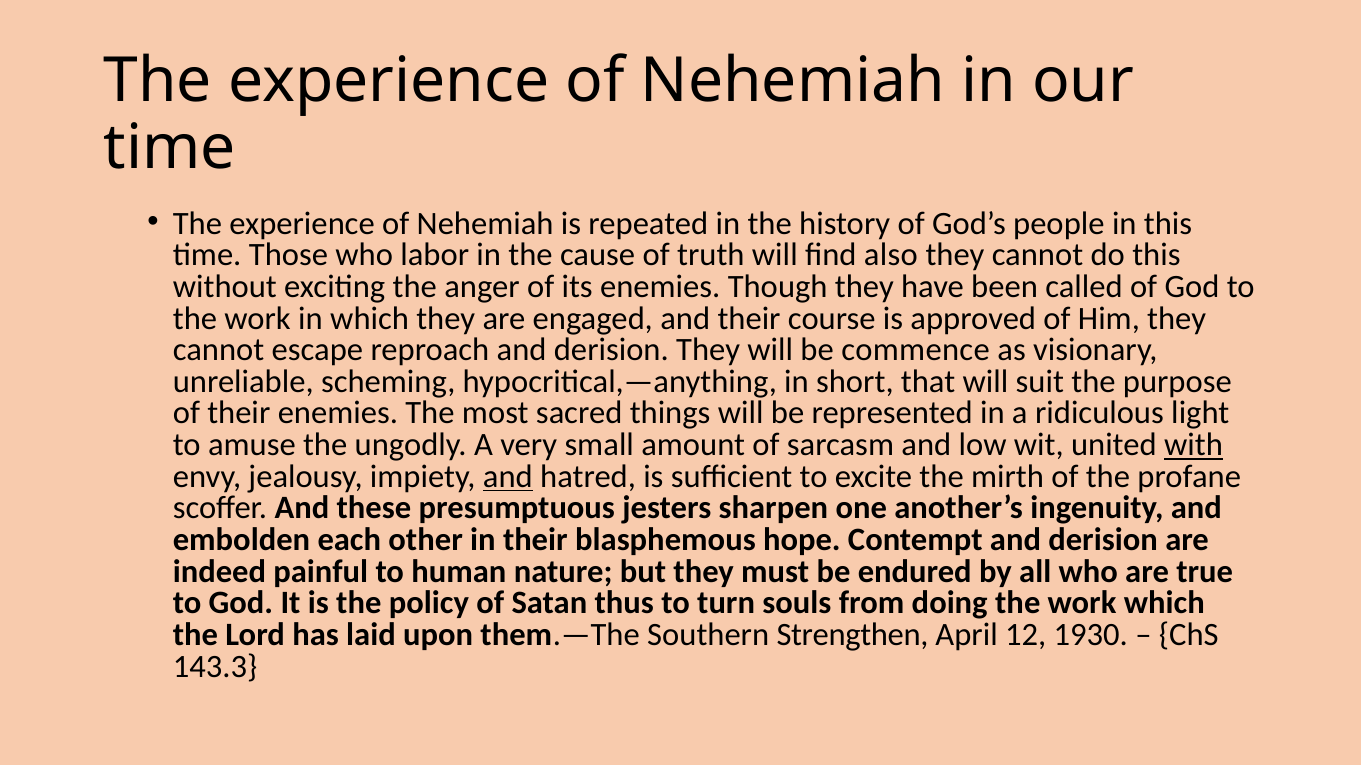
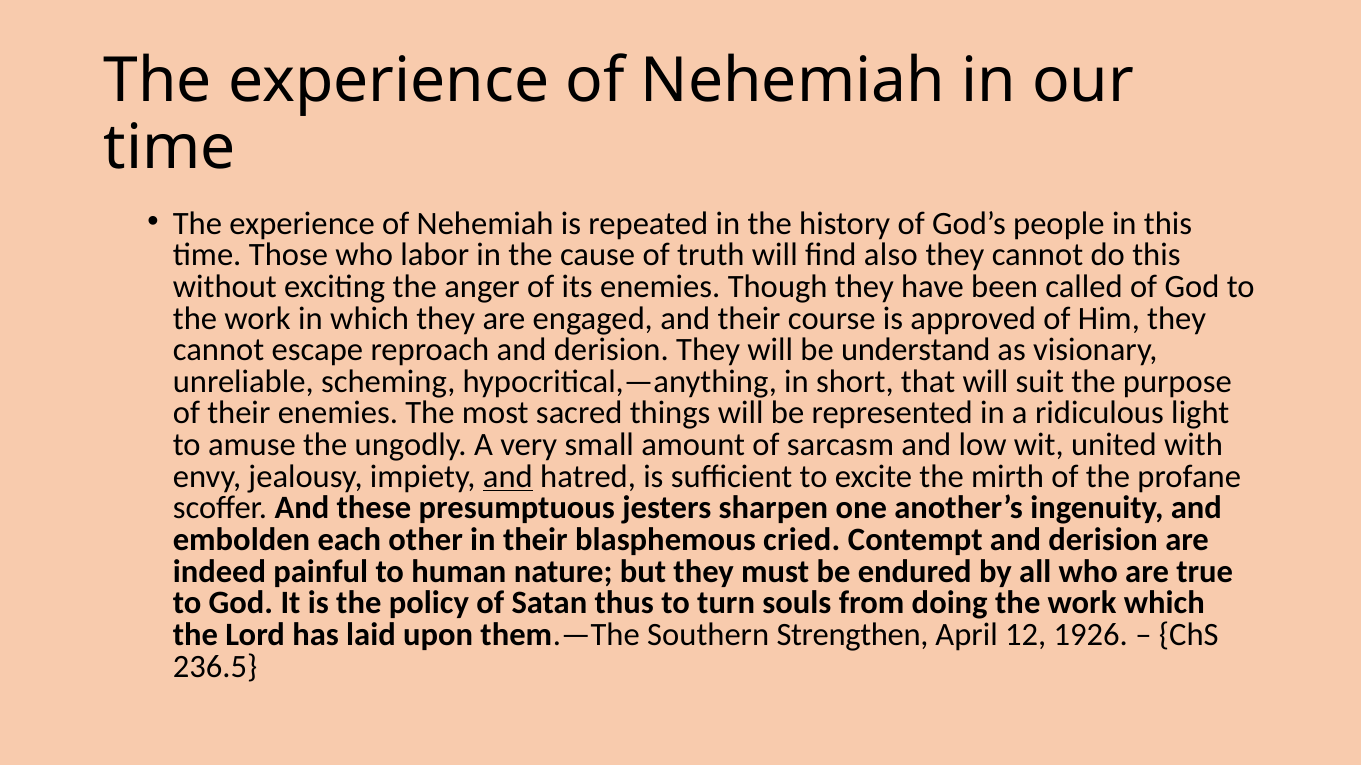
commence: commence -> understand (916, 350)
with underline: present -> none (1193, 445)
hope: hope -> cried (802, 540)
1930: 1930 -> 1926 (1091, 635)
143.3: 143.3 -> 236.5 (215, 667)
